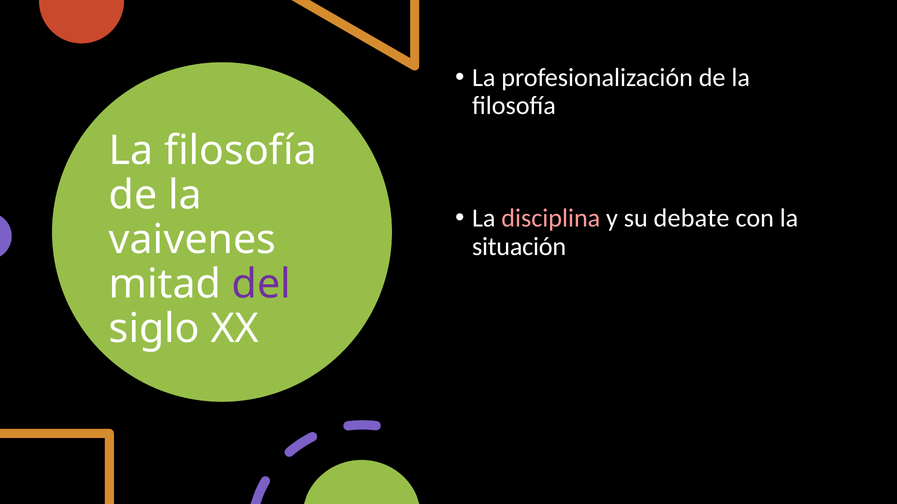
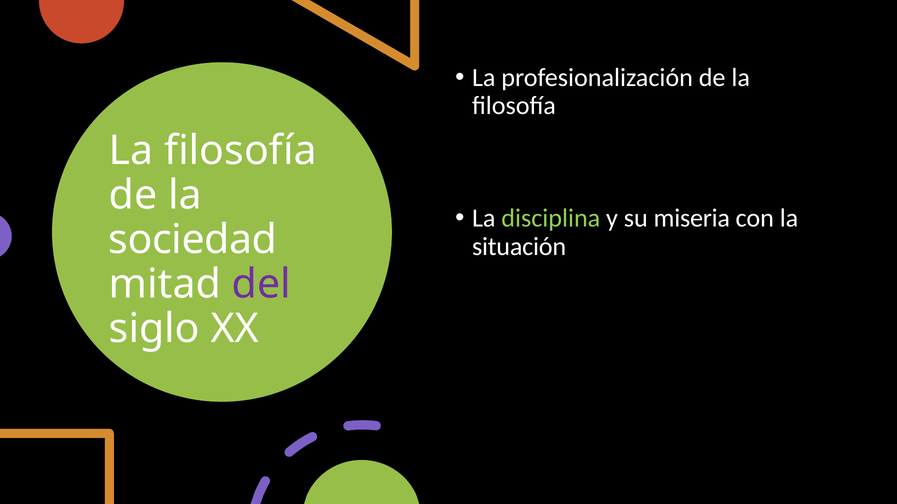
disciplina colour: pink -> light green (551, 219)
debate: debate -> miseria (692, 219)
vaivenes: vaivenes -> sociedad (193, 240)
